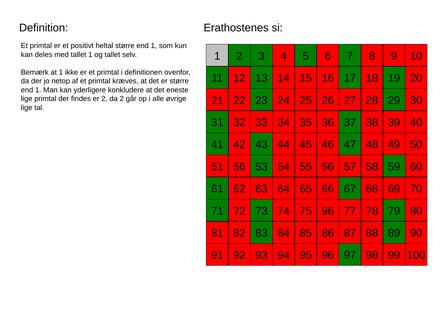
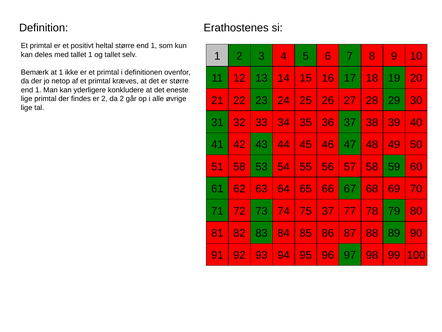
51 56: 56 -> 58 (239, 167)
75 96: 96 -> 37 (328, 211)
